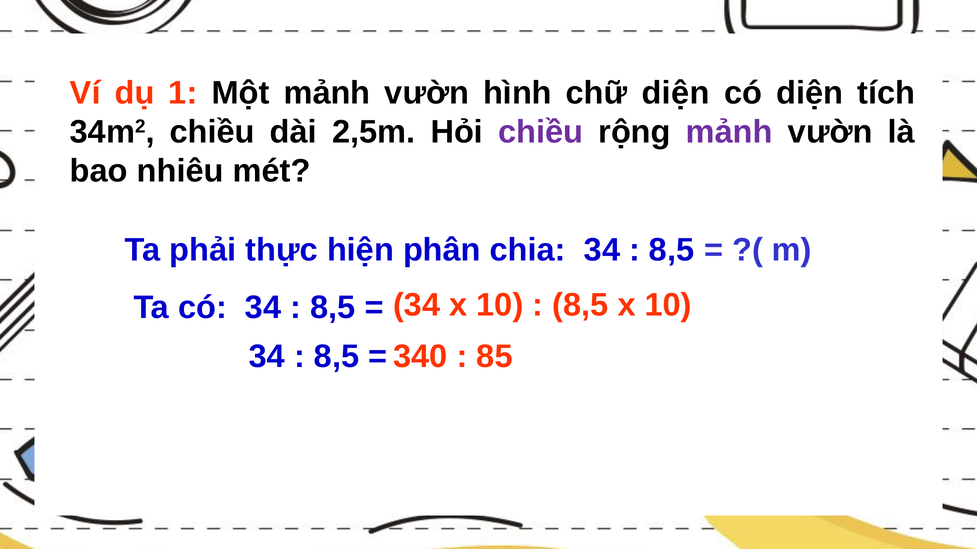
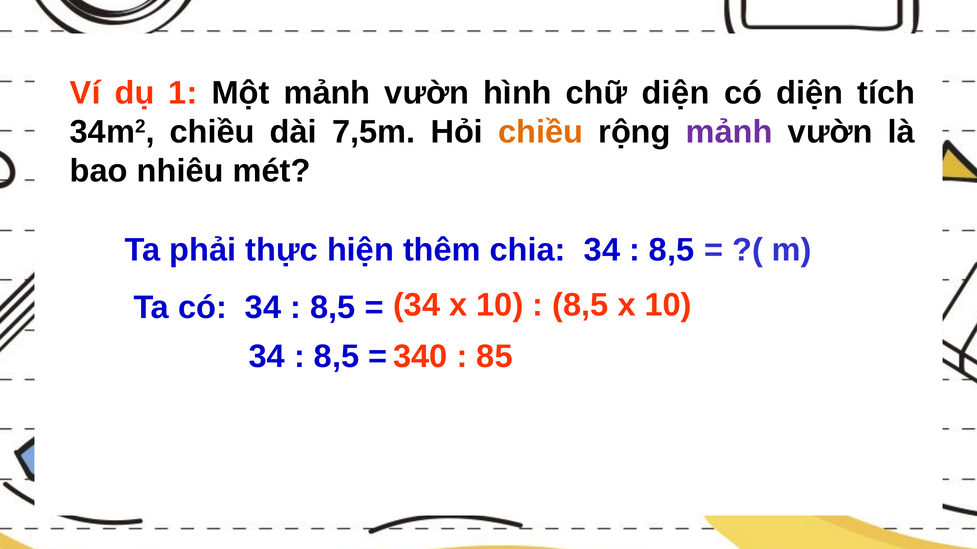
2,5m: 2,5m -> 7,5m (374, 132)
chiều colour: purple -> orange (541, 132)
phân: phân -> thêm (442, 250)
